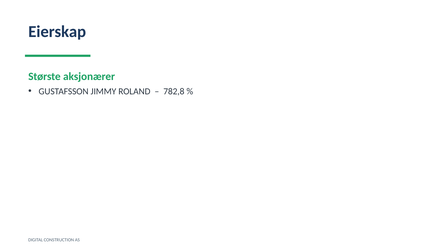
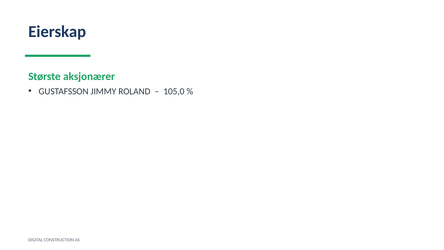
782,8: 782,8 -> 105,0 (174, 91)
